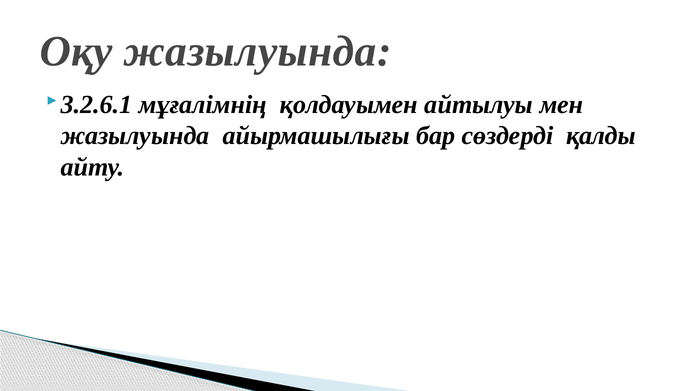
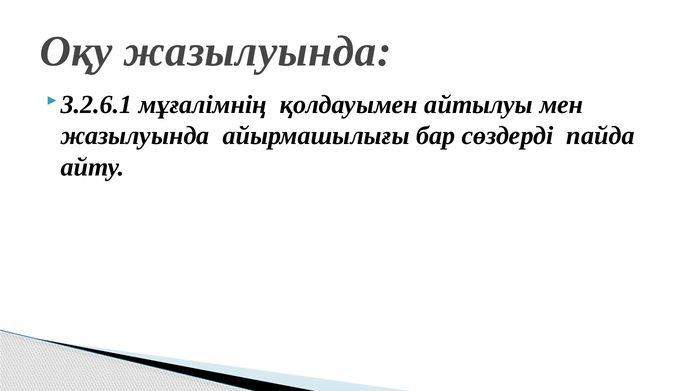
қалды: қалды -> пайда (601, 136)
